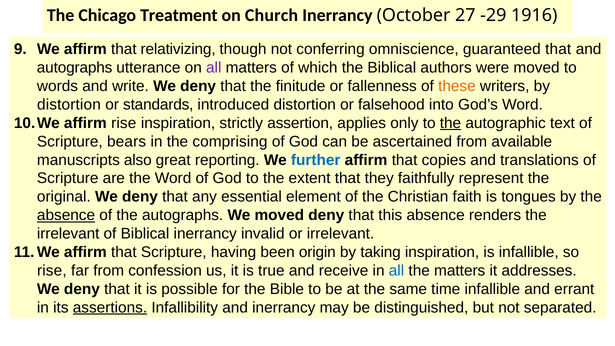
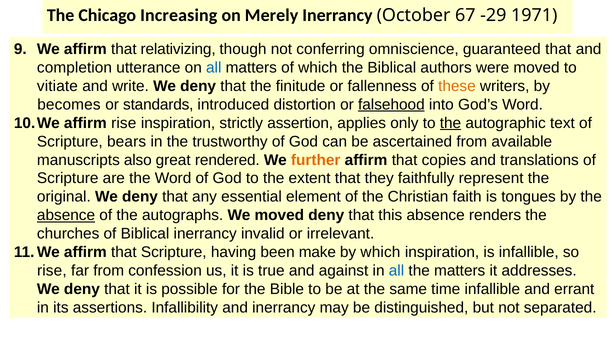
Treatment: Treatment -> Increasing (179, 15)
Church: Church -> Merely (272, 15)
27: 27 -> 67 (465, 15)
1916: 1916 -> 1971 (534, 15)
autographs: autographs -> completion (75, 68)
all colour: purple -> blue (214, 68)
words: words -> vitiate (57, 86)
distortion: distortion -> becomes (69, 105)
falsehood underline: none -> present (391, 105)
comprising: comprising -> trustworthy (230, 141)
reporting: reporting -> rendered (227, 160)
further colour: blue -> orange (316, 160)
irrelevant: irrelevant -> churches (68, 234)
origin: origin -> make (317, 252)
by taking: taking -> which (380, 252)
receive: receive -> against (344, 271)
assertions underline: present -> none (110, 308)
